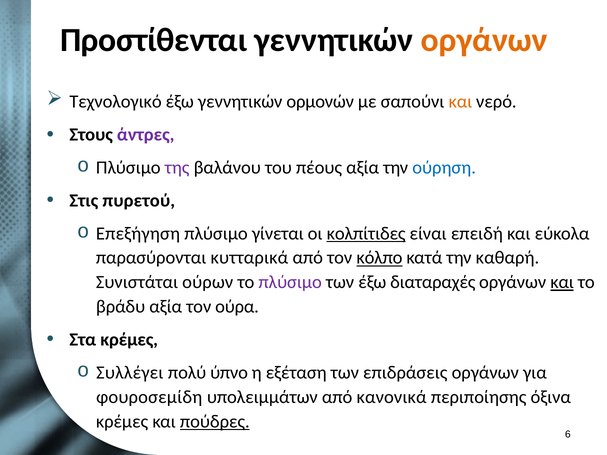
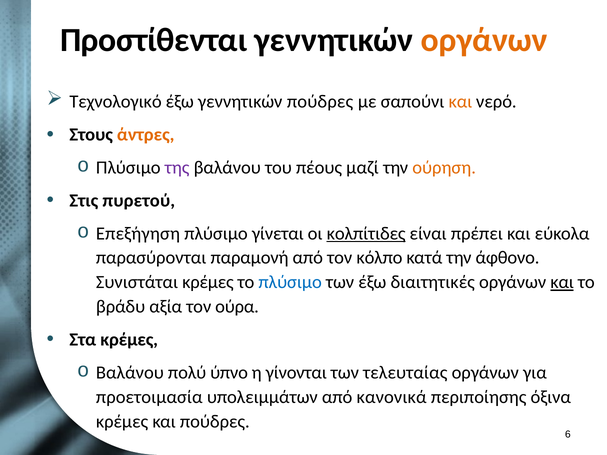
γεννητικών ορμονών: ορμονών -> πούδρες (320, 102)
άντρες colour: purple -> orange (146, 135)
πέους αξία: αξία -> μαζί (363, 168)
ούρηση colour: blue -> orange (444, 168)
επειδή: επειδή -> πρέπει (477, 234)
κυτταρικά: κυτταρικά -> παραμονή (250, 258)
κόλπο underline: present -> none (379, 258)
καθαρή: καθαρή -> άφθονο (508, 258)
Συνιστάται ούρων: ούρων -> κρέμες (208, 282)
πλύσιμο colour: purple -> blue (290, 282)
διαταραχές: διαταραχές -> διαιτητικές (433, 282)
Συλλέγει: Συλλέγει -> Βαλάνου (130, 373)
εξέταση: εξέταση -> γίνονται (296, 373)
επιδράσεις: επιδράσεις -> τελευταίας (405, 373)
φουροσεμίδη: φουροσεμίδη -> προετοιμασία (149, 397)
πούδρες underline: present -> none (215, 422)
